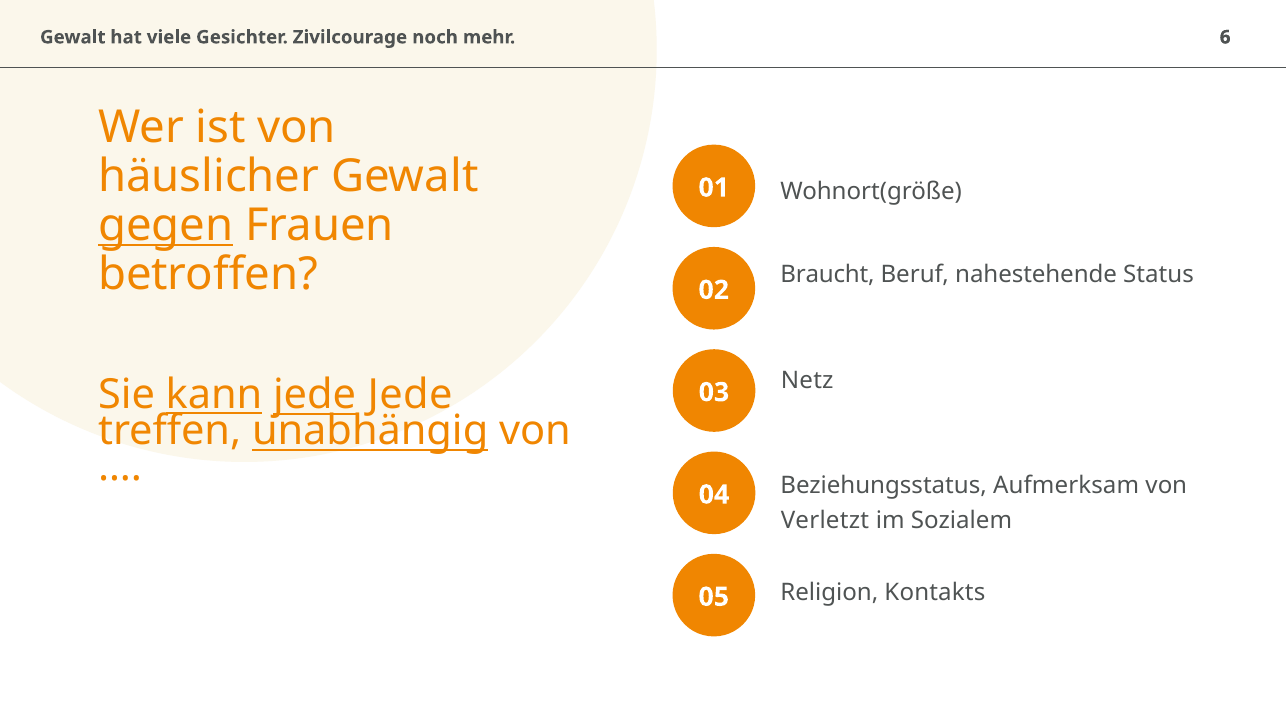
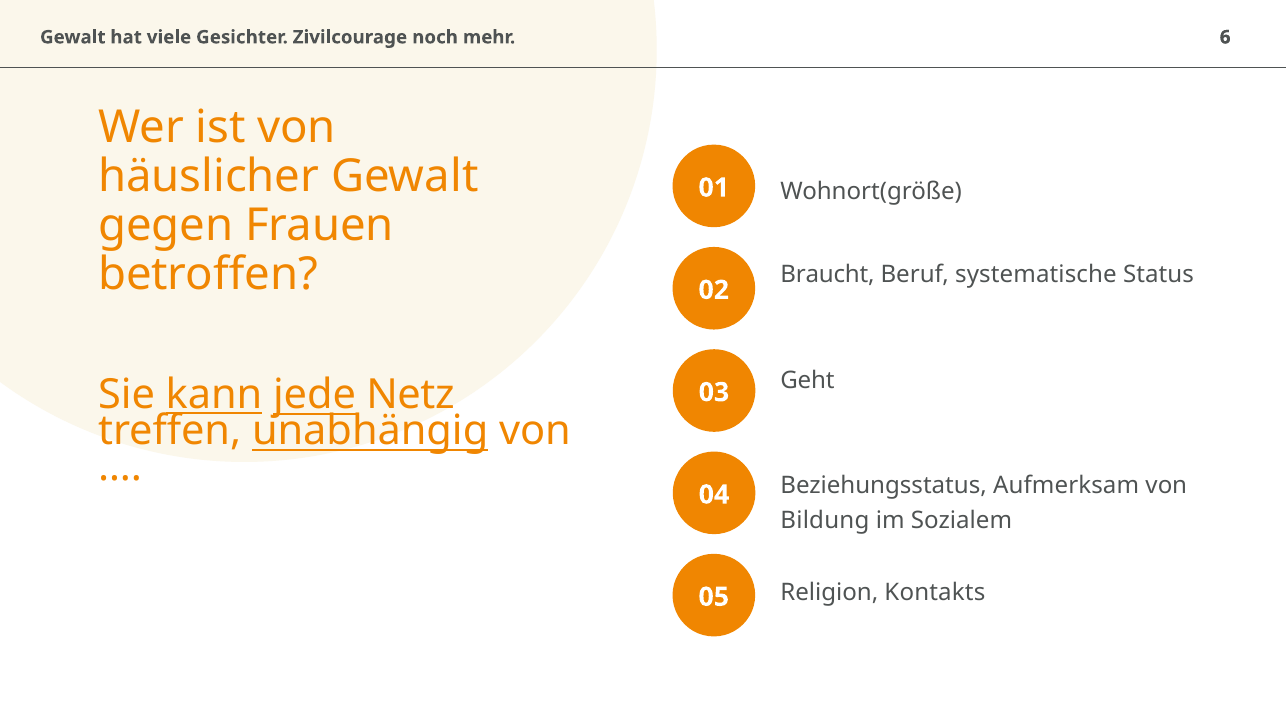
gegen underline: present -> none (166, 226)
nahestehende: nahestehende -> systematische (1036, 275)
Netz: Netz -> Geht (807, 381)
jede Jede: Jede -> Netz (410, 395)
Verletzt: Verletzt -> Bildung (825, 521)
